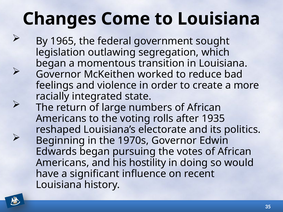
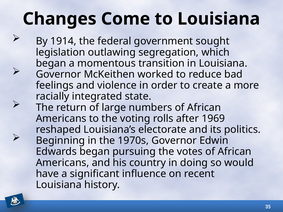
1965: 1965 -> 1914 (63, 41)
1935: 1935 -> 1969 (213, 119)
hostility: hostility -> country (148, 163)
